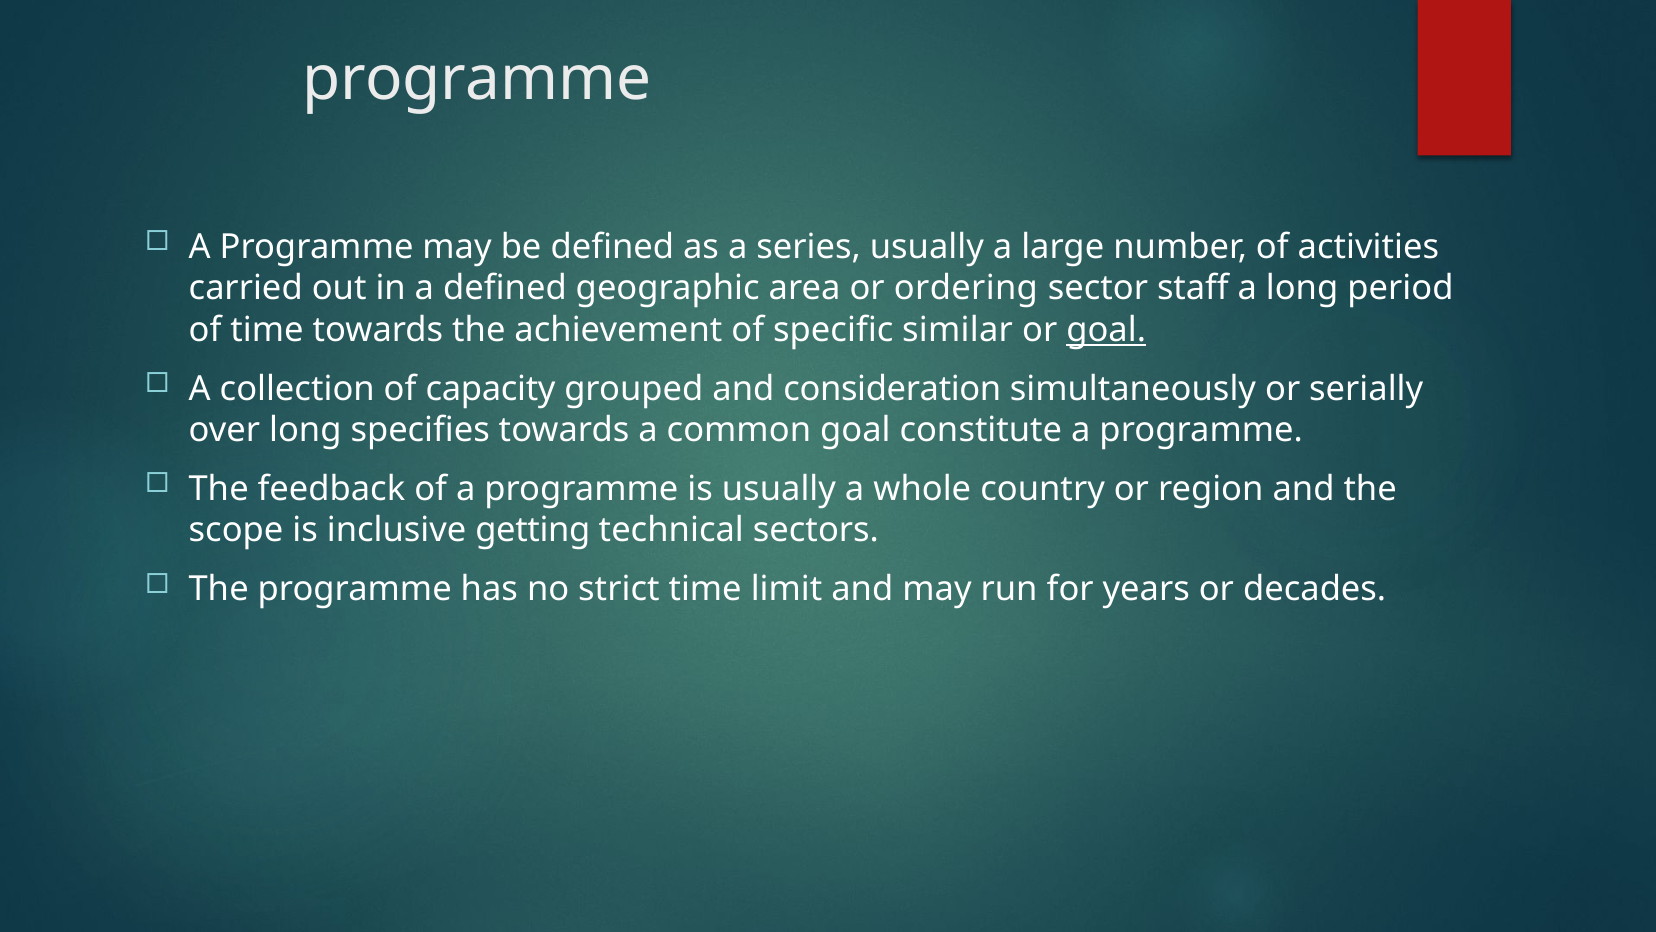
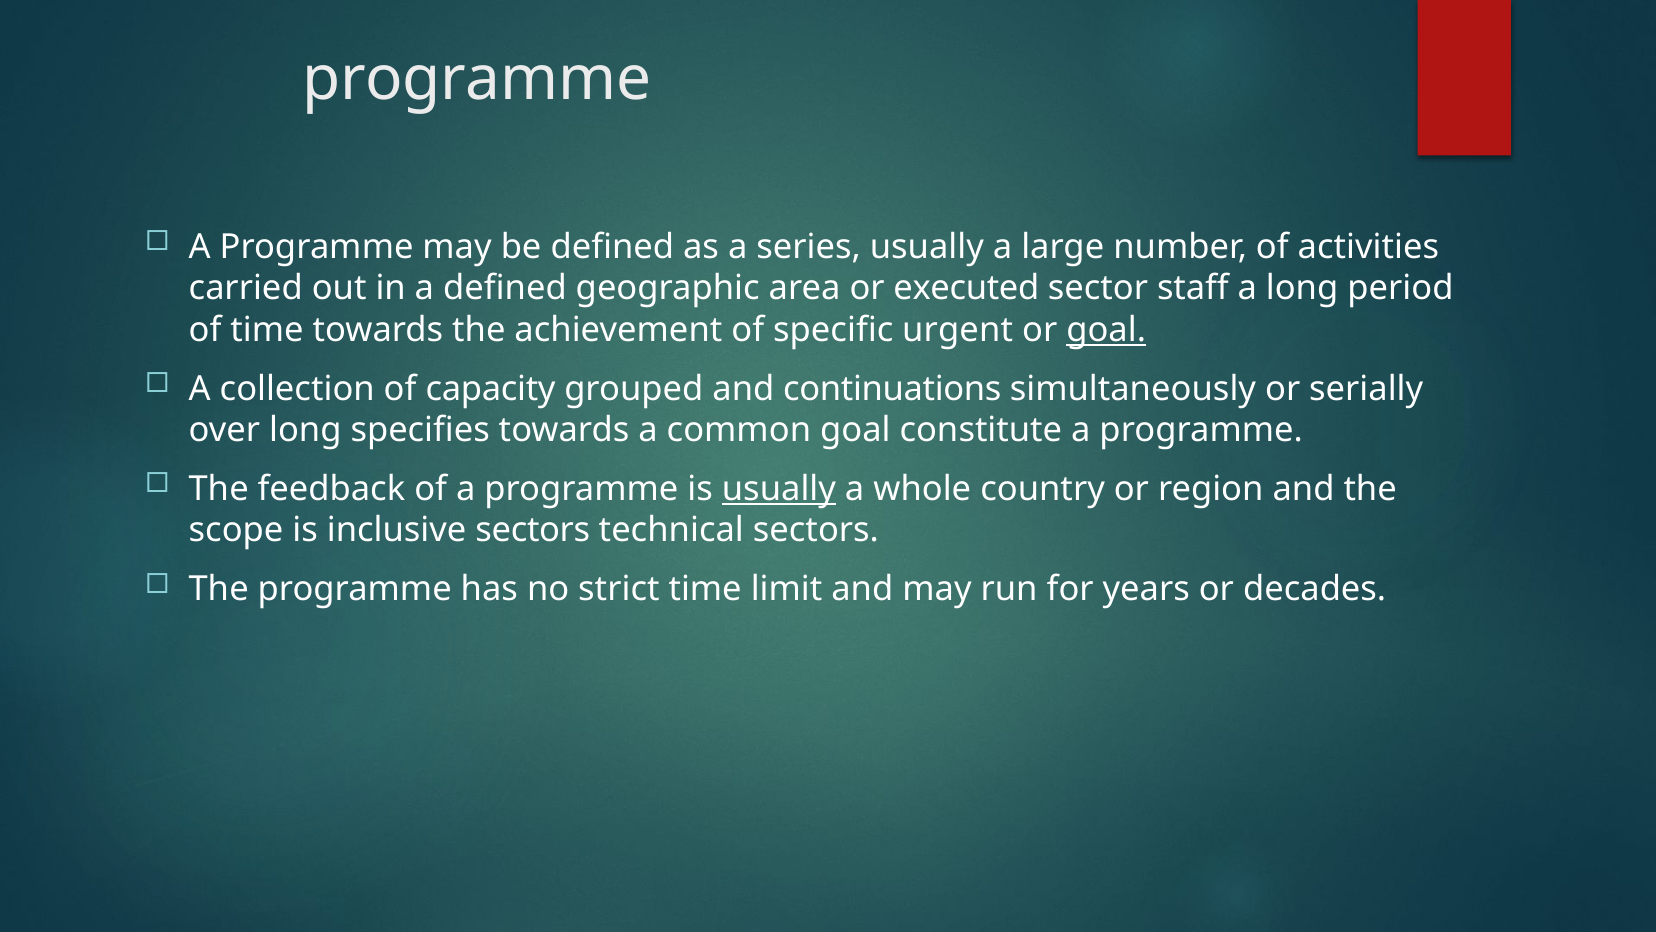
ordering: ordering -> executed (966, 288)
similar: similar -> urgent (958, 330)
consideration: consideration -> continuations (892, 388)
usually underline: none -> present (779, 489)
inclusive getting: getting -> sectors (533, 530)
